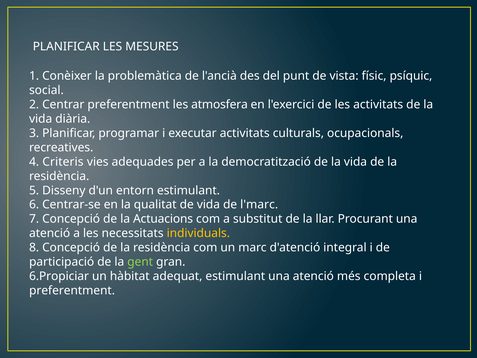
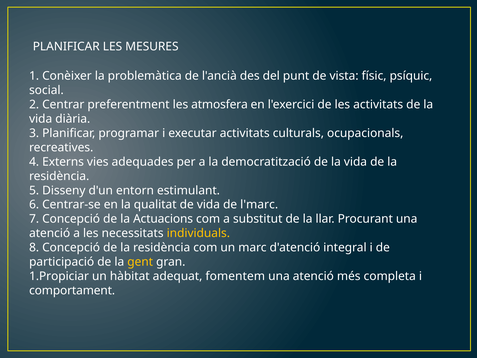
Criteris: Criteris -> Externs (63, 162)
gent colour: light green -> yellow (140, 262)
6.Propiciar: 6.Propiciar -> 1.Propiciar (59, 276)
adequat estimulant: estimulant -> fomentem (235, 276)
preferentment: preferentment -> comportament (72, 290)
